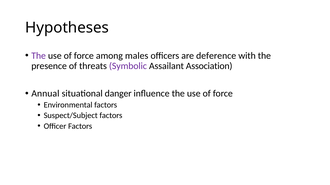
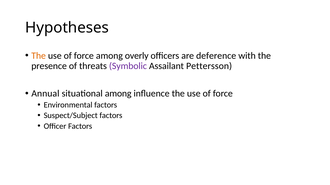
The colour: purple -> orange (39, 56)
males: males -> overly (137, 56)
Association: Association -> Pettersson (209, 66)
situational danger: danger -> among (118, 94)
